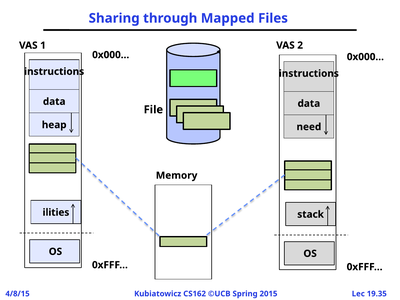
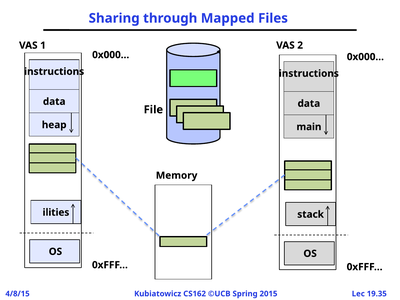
need: need -> main (309, 127)
